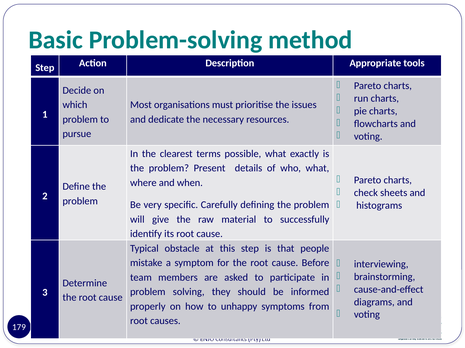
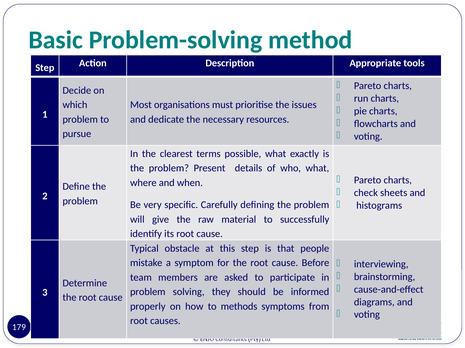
unhappy: unhappy -> methods (239, 307)
